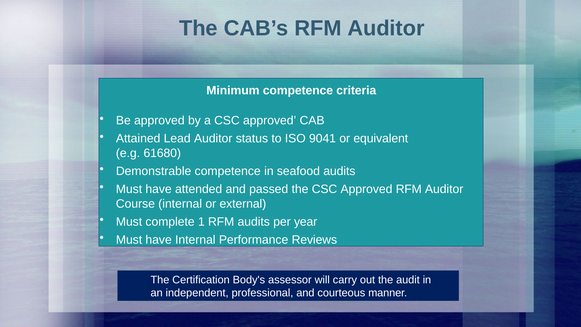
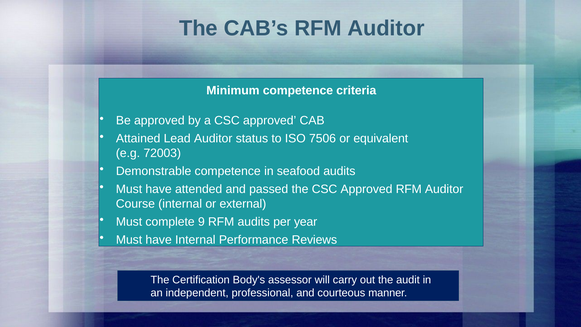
9041: 9041 -> 7506 (323, 139)
61680: 61680 -> 72003 (162, 153)
1: 1 -> 9 (201, 222)
